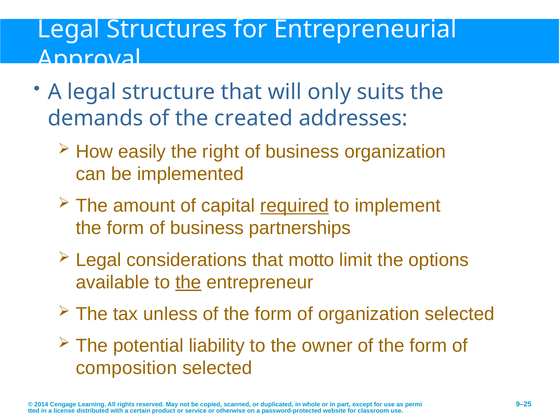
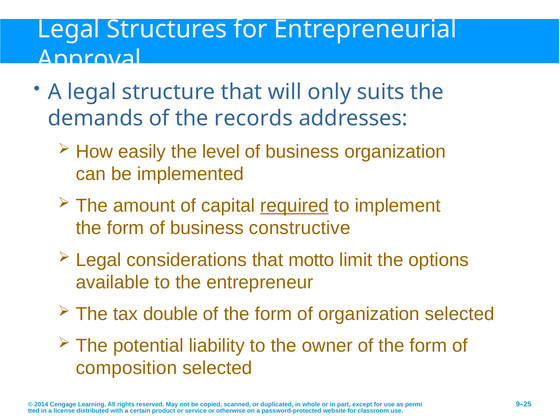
created: created -> records (254, 118)
right: right -> level (221, 152)
partnerships: partnerships -> constructive (300, 228)
the underline: present -> none (188, 282)
unless: unless -> double (171, 314)
